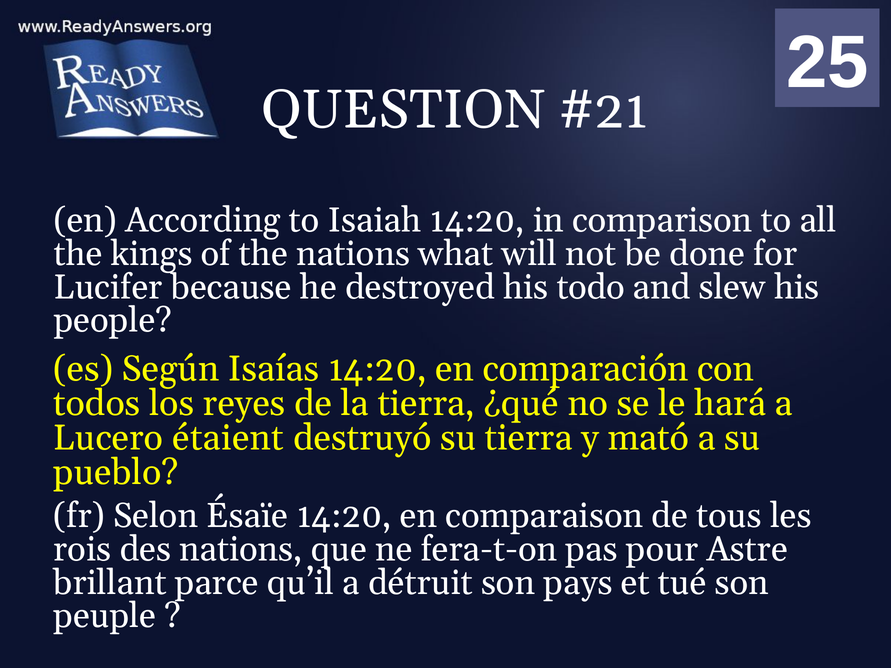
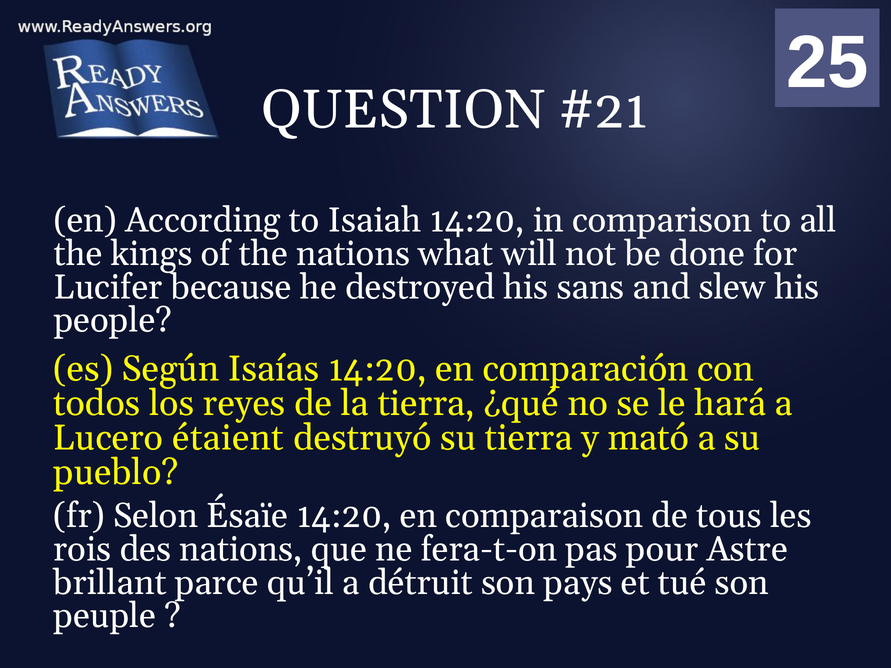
todo: todo -> sans (591, 287)
